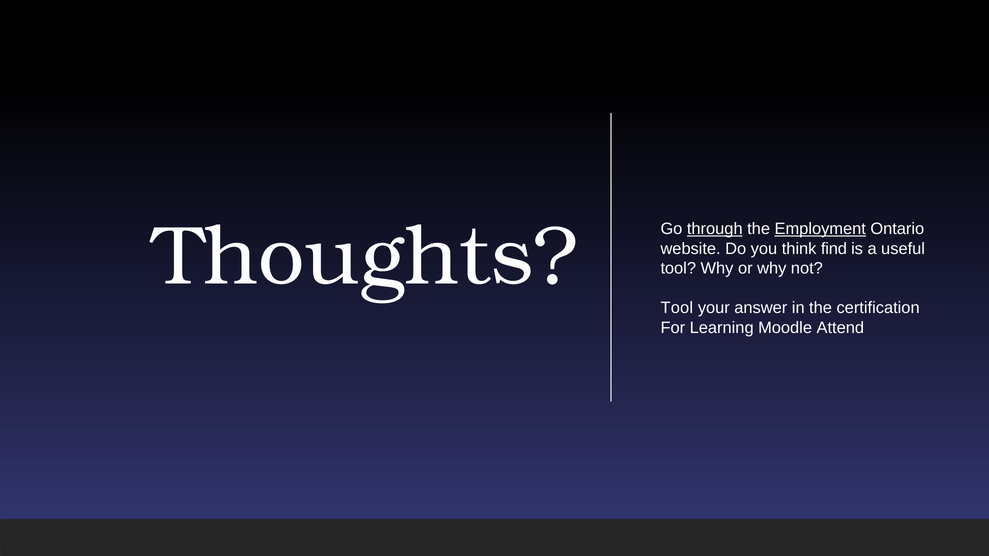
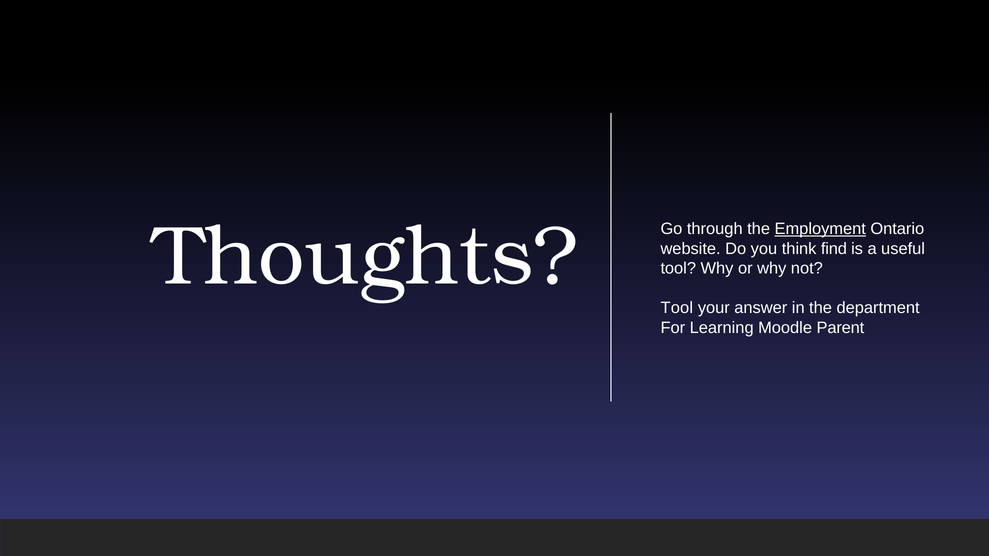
through underline: present -> none (715, 229)
certification: certification -> department (878, 308)
Attend: Attend -> Parent (840, 328)
